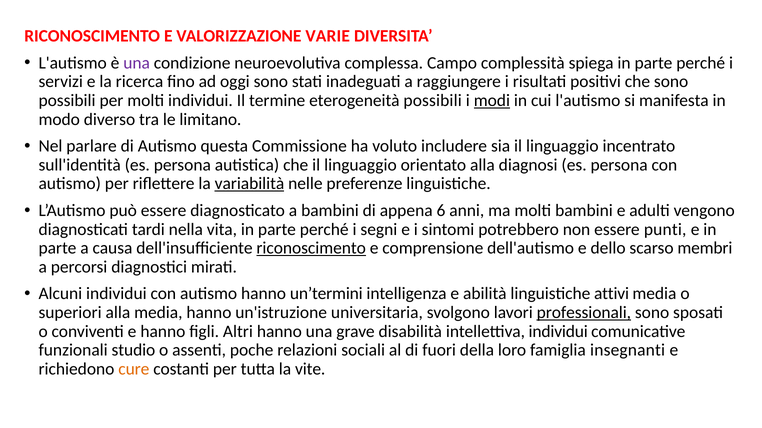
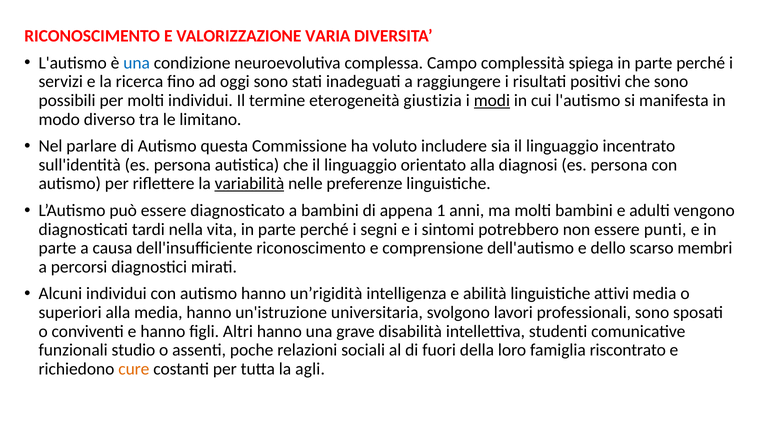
VARIE: VARIE -> VARIA (328, 36)
una colour: purple -> blue (137, 63)
eterogeneità possibili: possibili -> giustizia (433, 101)
6: 6 -> 1 (441, 211)
riconoscimento underline: present -> none (311, 248)
un’termini: un’termini -> un’rigidità (326, 294)
professionali underline: present -> none (584, 313)
intellettiva individui: individui -> studenti (558, 332)
insegnanti: insegnanti -> riscontrato (628, 351)
vite: vite -> agli (310, 370)
